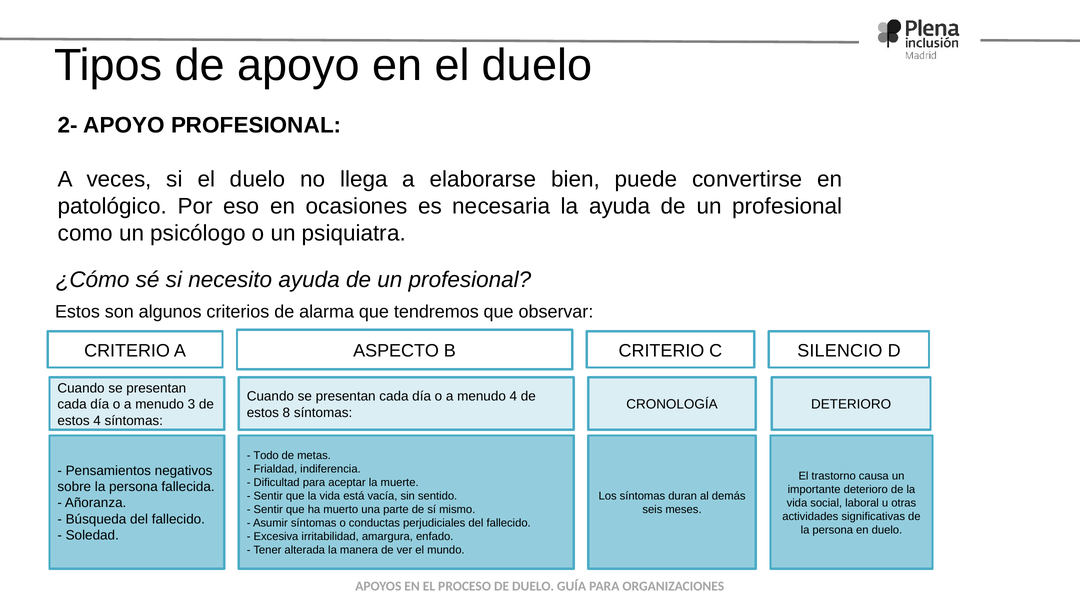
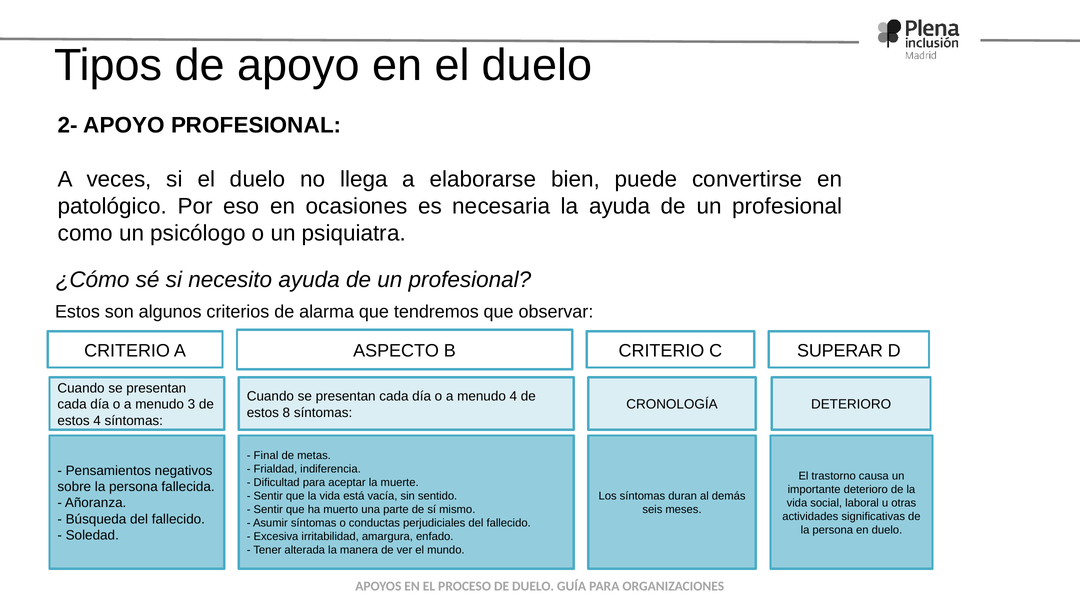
SILENCIO: SILENCIO -> SUPERAR (840, 350)
Todo: Todo -> Final (266, 455)
